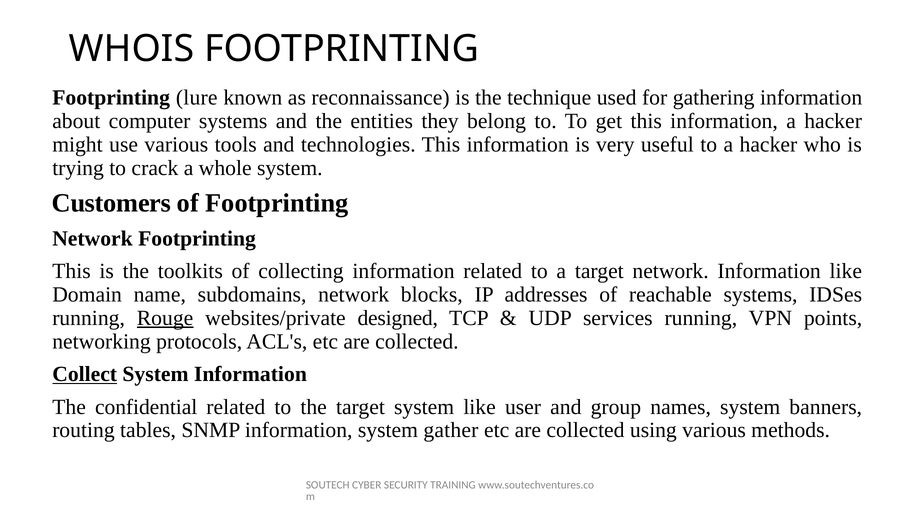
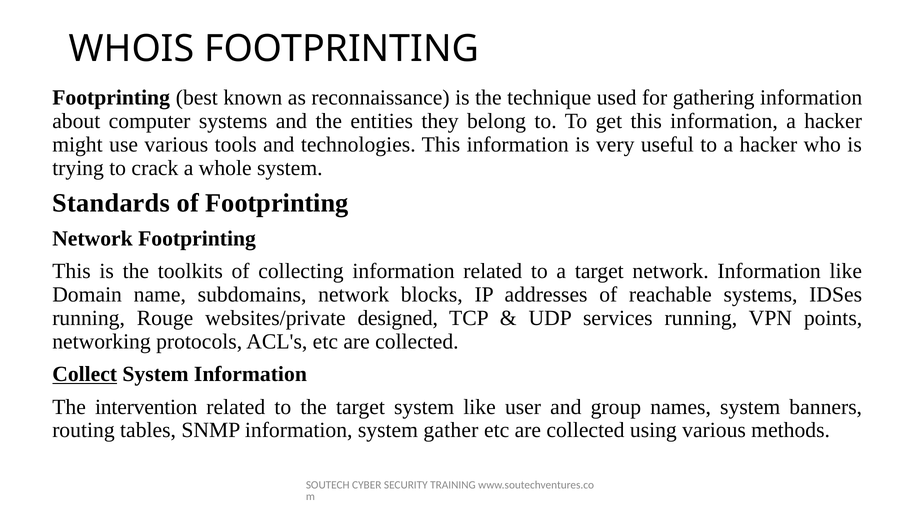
lure: lure -> best (197, 98)
Customers: Customers -> Standards (111, 203)
Rouge underline: present -> none (165, 318)
confidential: confidential -> intervention (146, 407)
